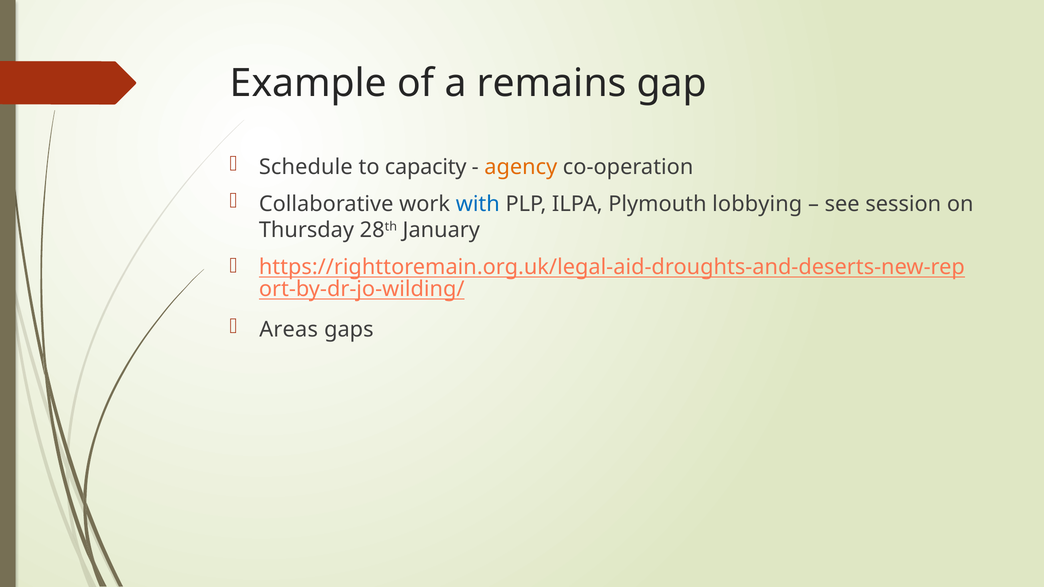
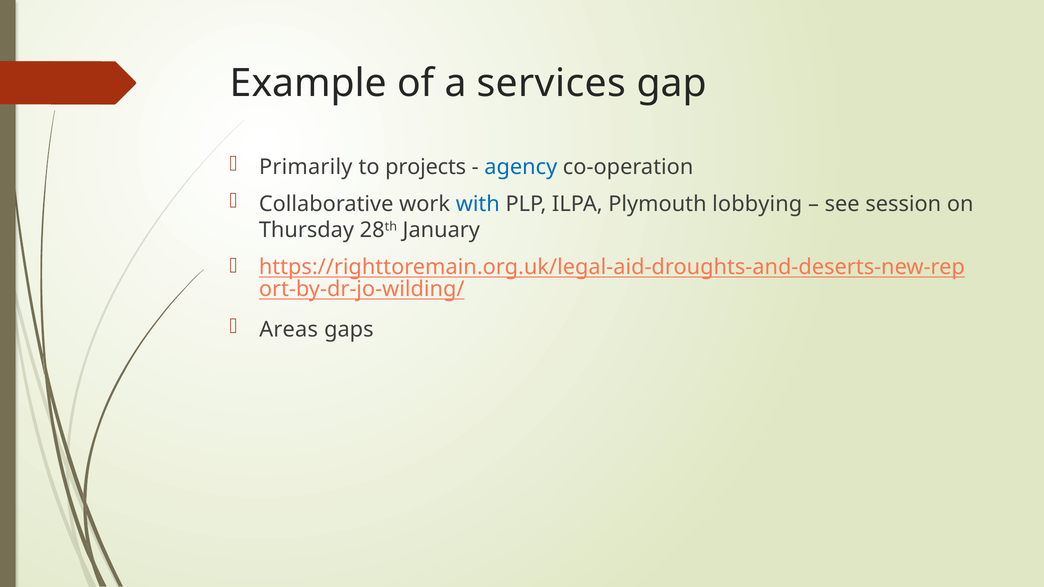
remains: remains -> services (551, 84)
Schedule: Schedule -> Primarily (306, 167)
capacity: capacity -> projects (426, 167)
agency colour: orange -> blue (521, 167)
